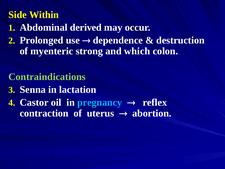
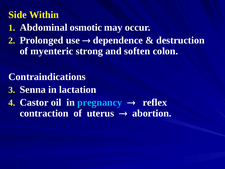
derived: derived -> osmotic (86, 27)
which: which -> soften (137, 51)
Contraindications colour: light green -> white (47, 77)
